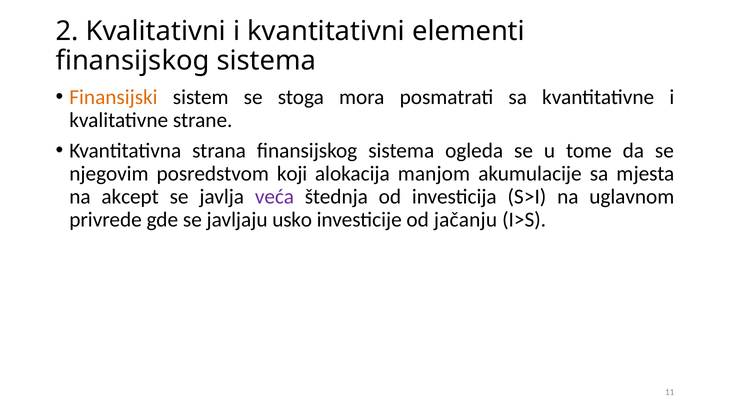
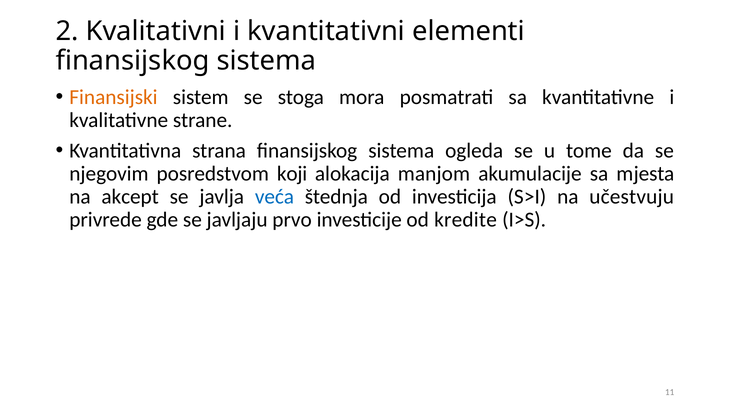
veća colour: purple -> blue (274, 196)
uglavnom: uglavnom -> učestvuju (632, 196)
usko: usko -> prvo (292, 219)
jačanju: jačanju -> kredite (466, 219)
